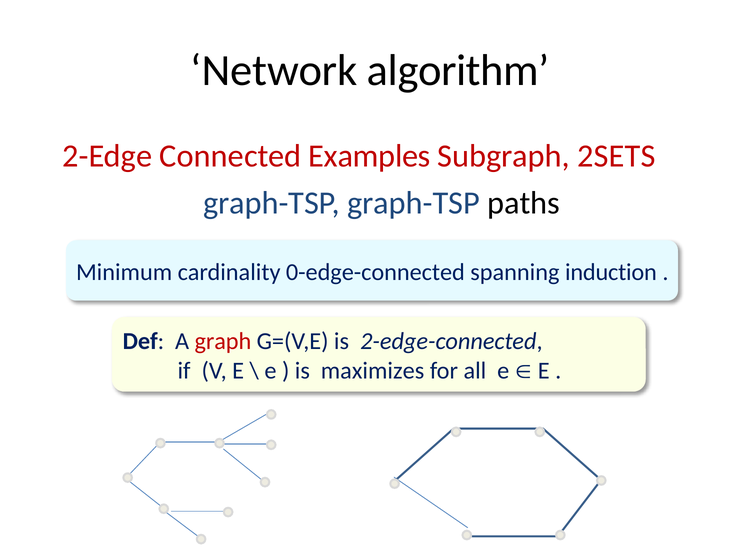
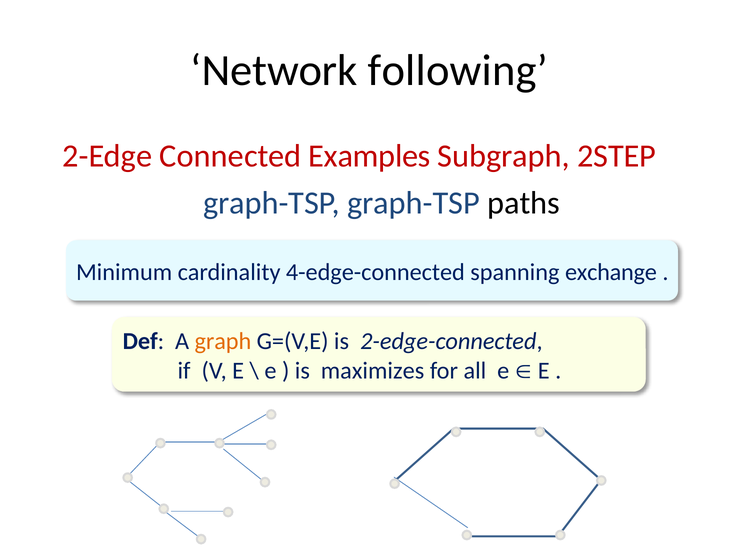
algorithm: algorithm -> following (458, 71)
2SETS: 2SETS -> 2STEP (617, 156)
0-edge-connected: 0-edge-connected -> 4-edge-connected (375, 272)
induction: induction -> exchange (611, 272)
graph colour: red -> orange (223, 341)
